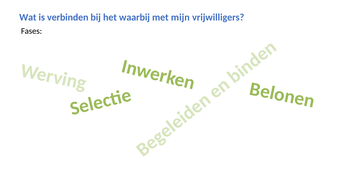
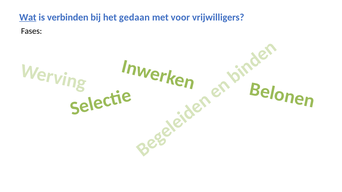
Wat underline: none -> present (28, 17)
waarbij: waarbij -> gedaan (134, 17)
mijn: mijn -> voor (180, 17)
